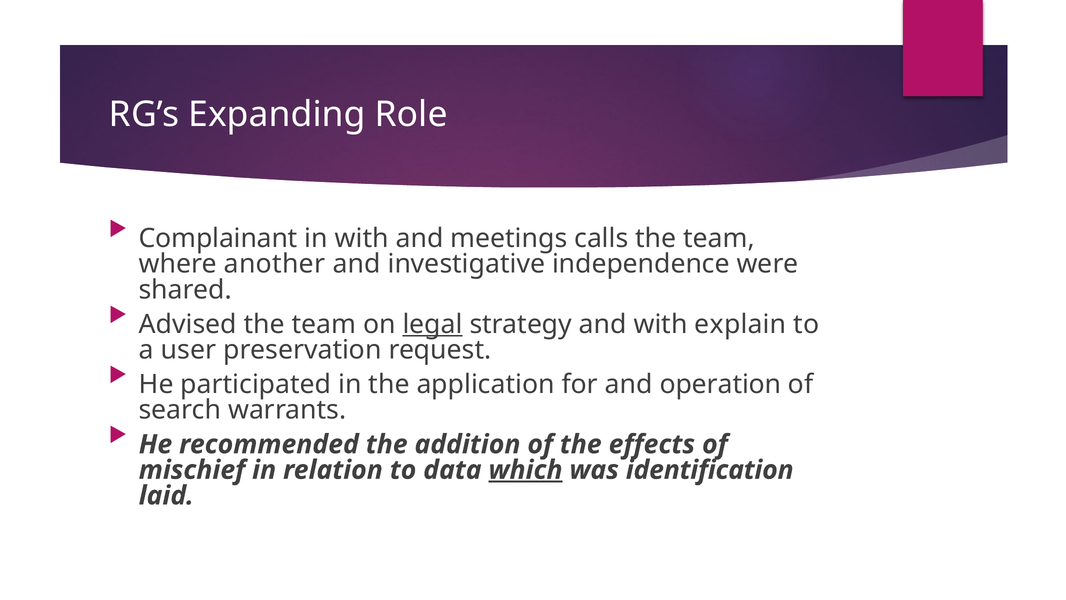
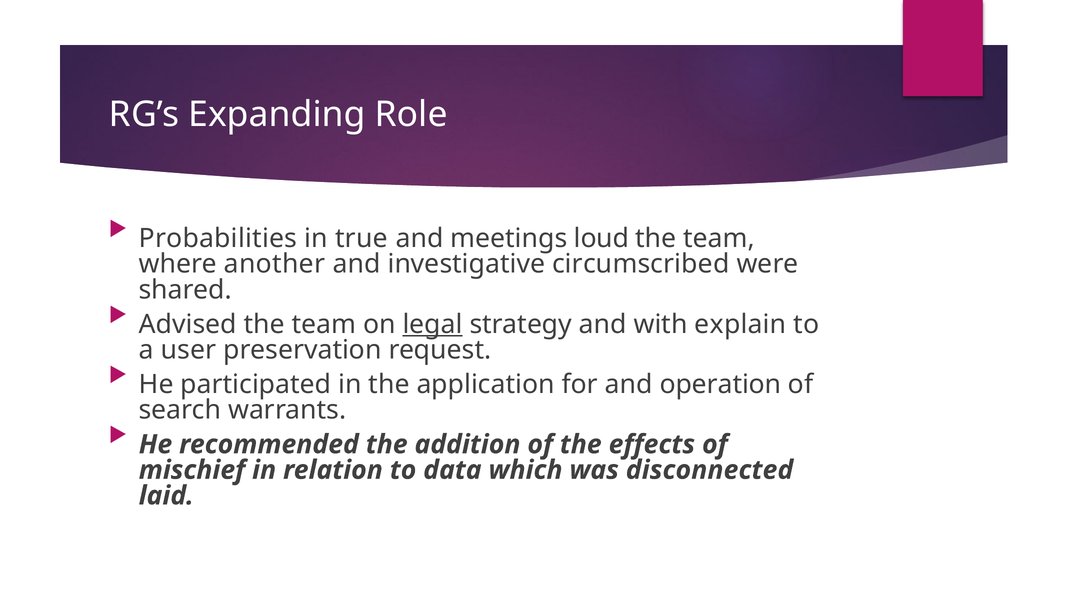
Complainant: Complainant -> Probabilities (218, 238)
in with: with -> true (362, 238)
calls: calls -> loud (601, 238)
independence: independence -> circumscribed (641, 264)
which underline: present -> none (526, 470)
identification: identification -> disconnected (710, 470)
